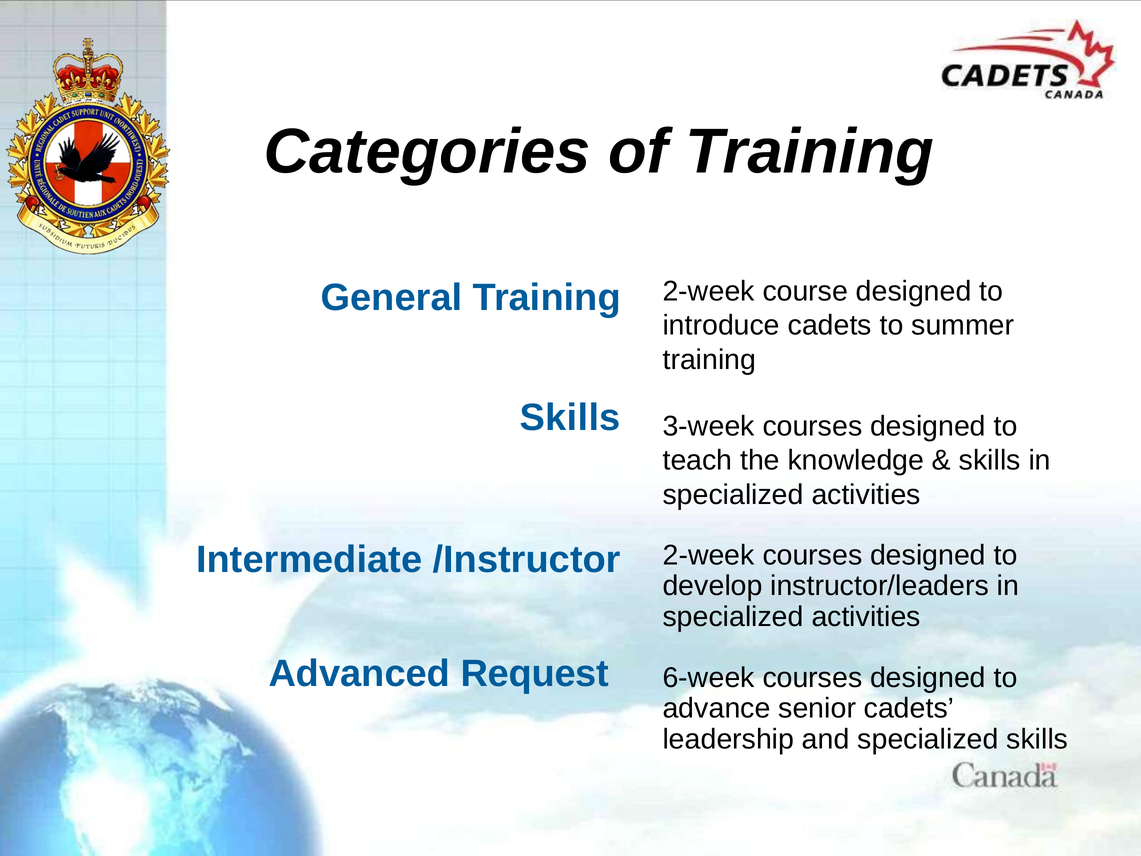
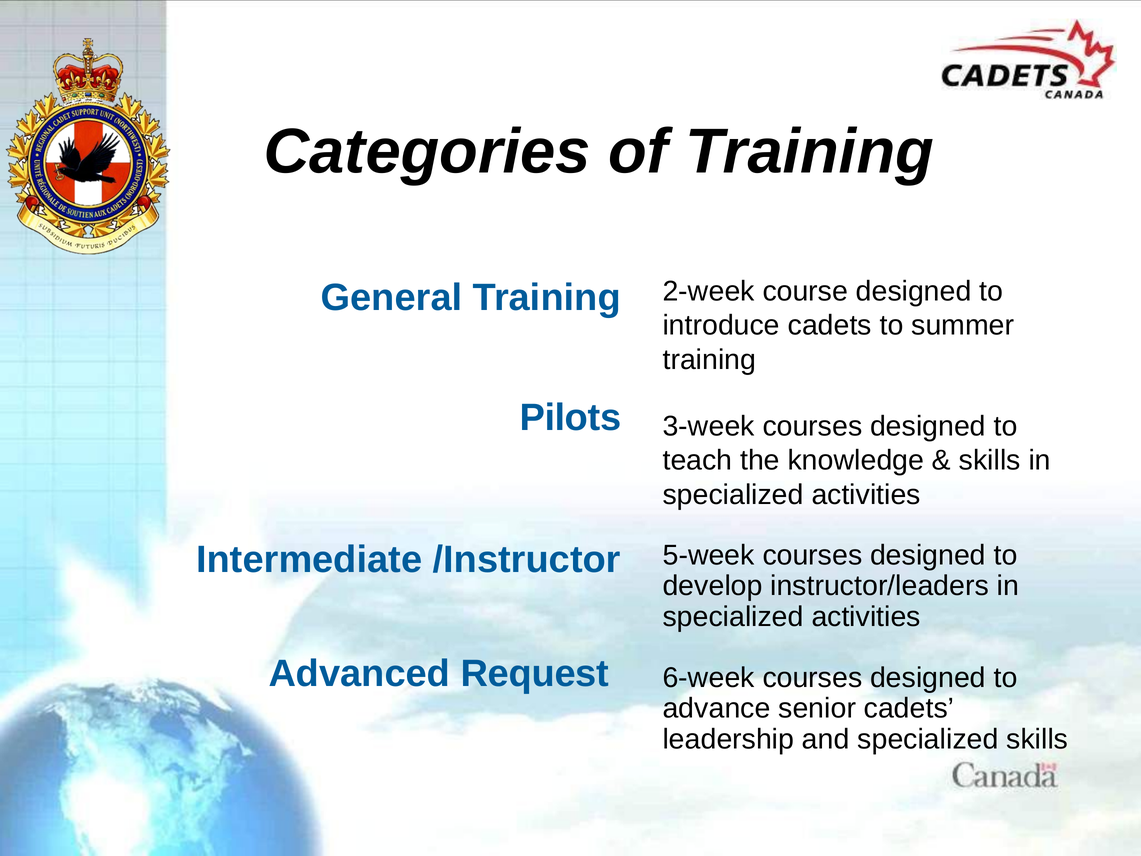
Skills: Skills -> Pilots (570, 417)
2-week: 2-week -> 5-week (709, 555)
